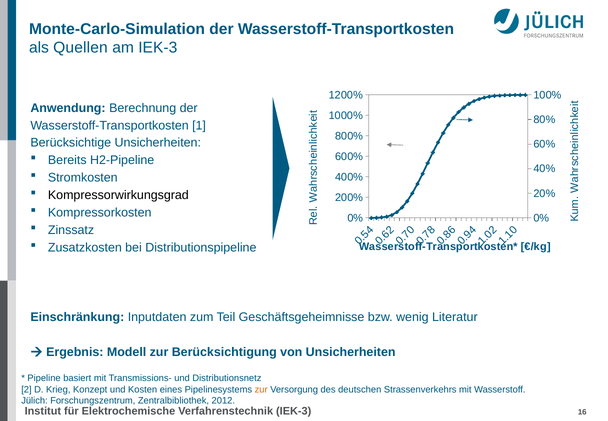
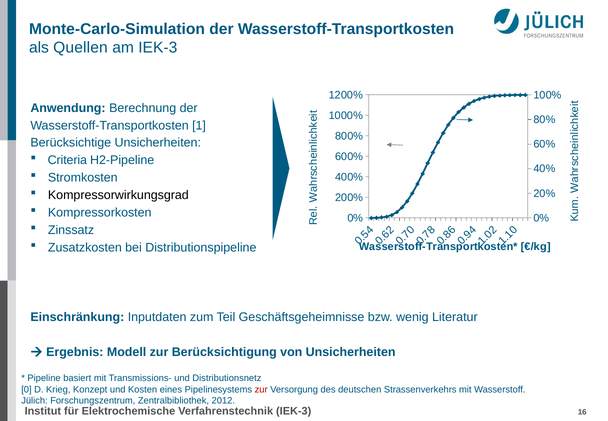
Bereits: Bereits -> Criteria (67, 160)
2: 2 -> 0 (26, 390)
zur colour: orange -> red (261, 390)
